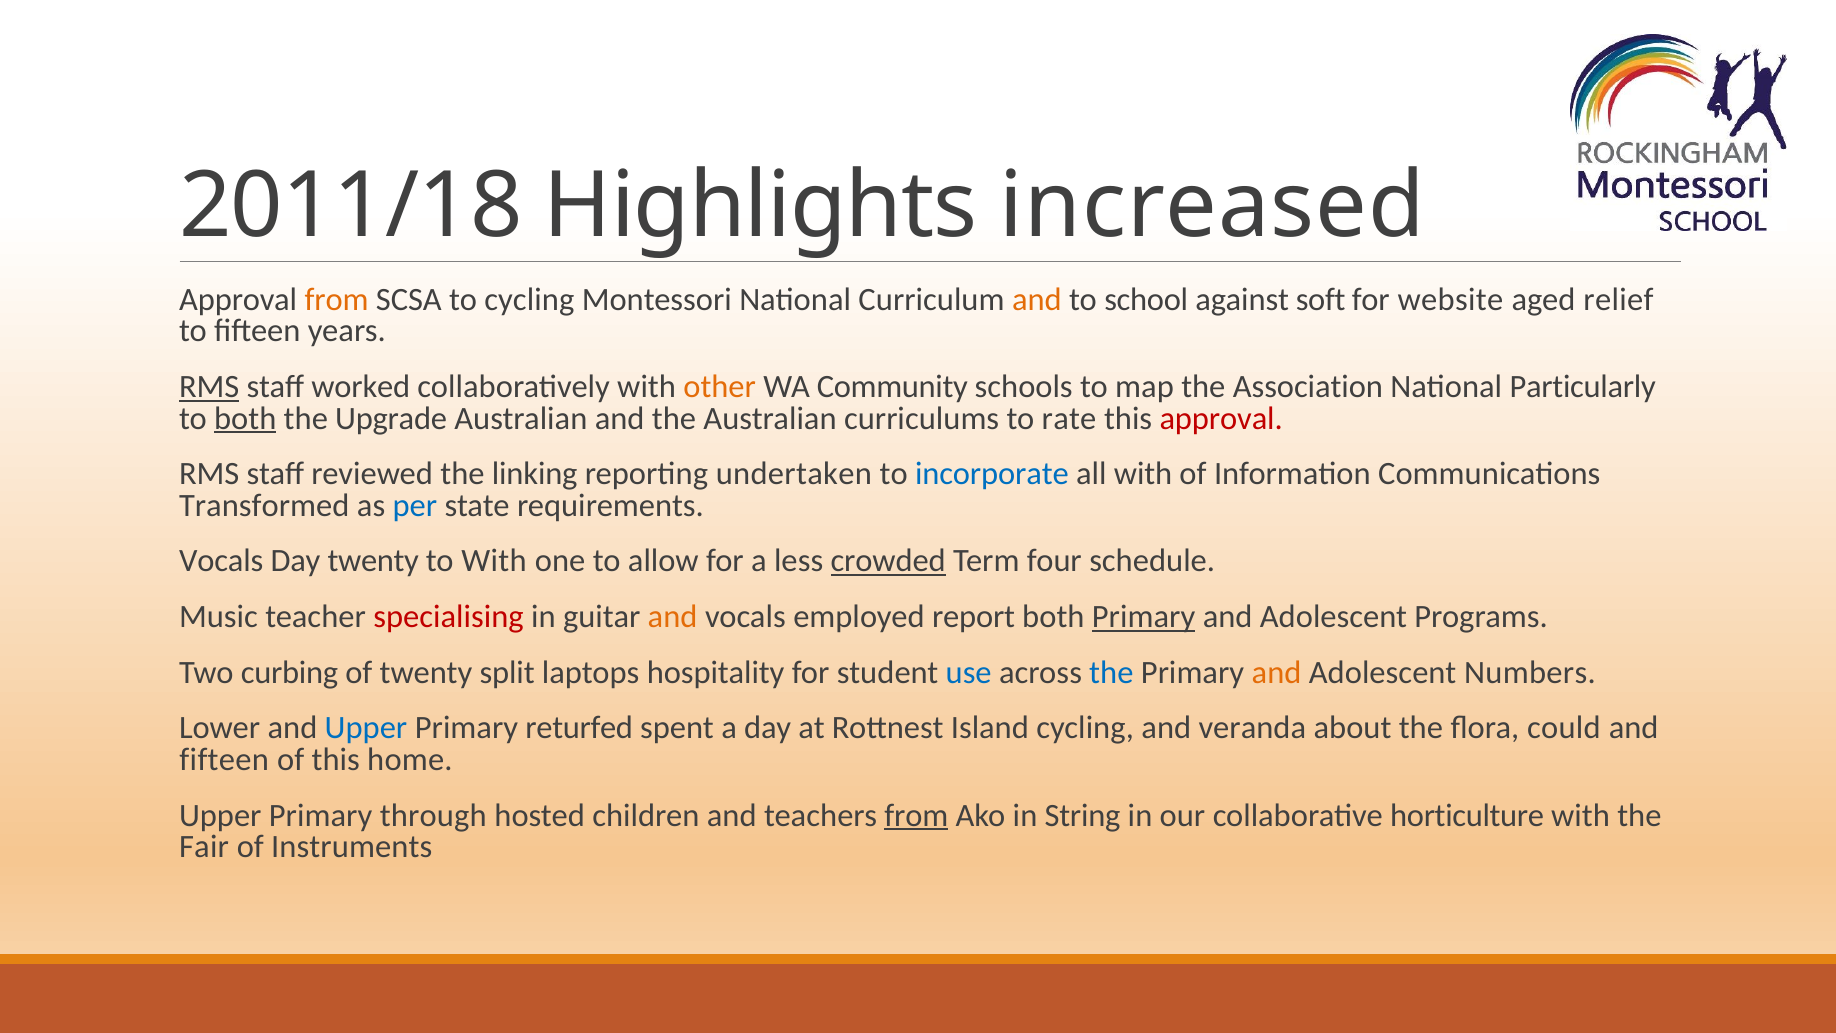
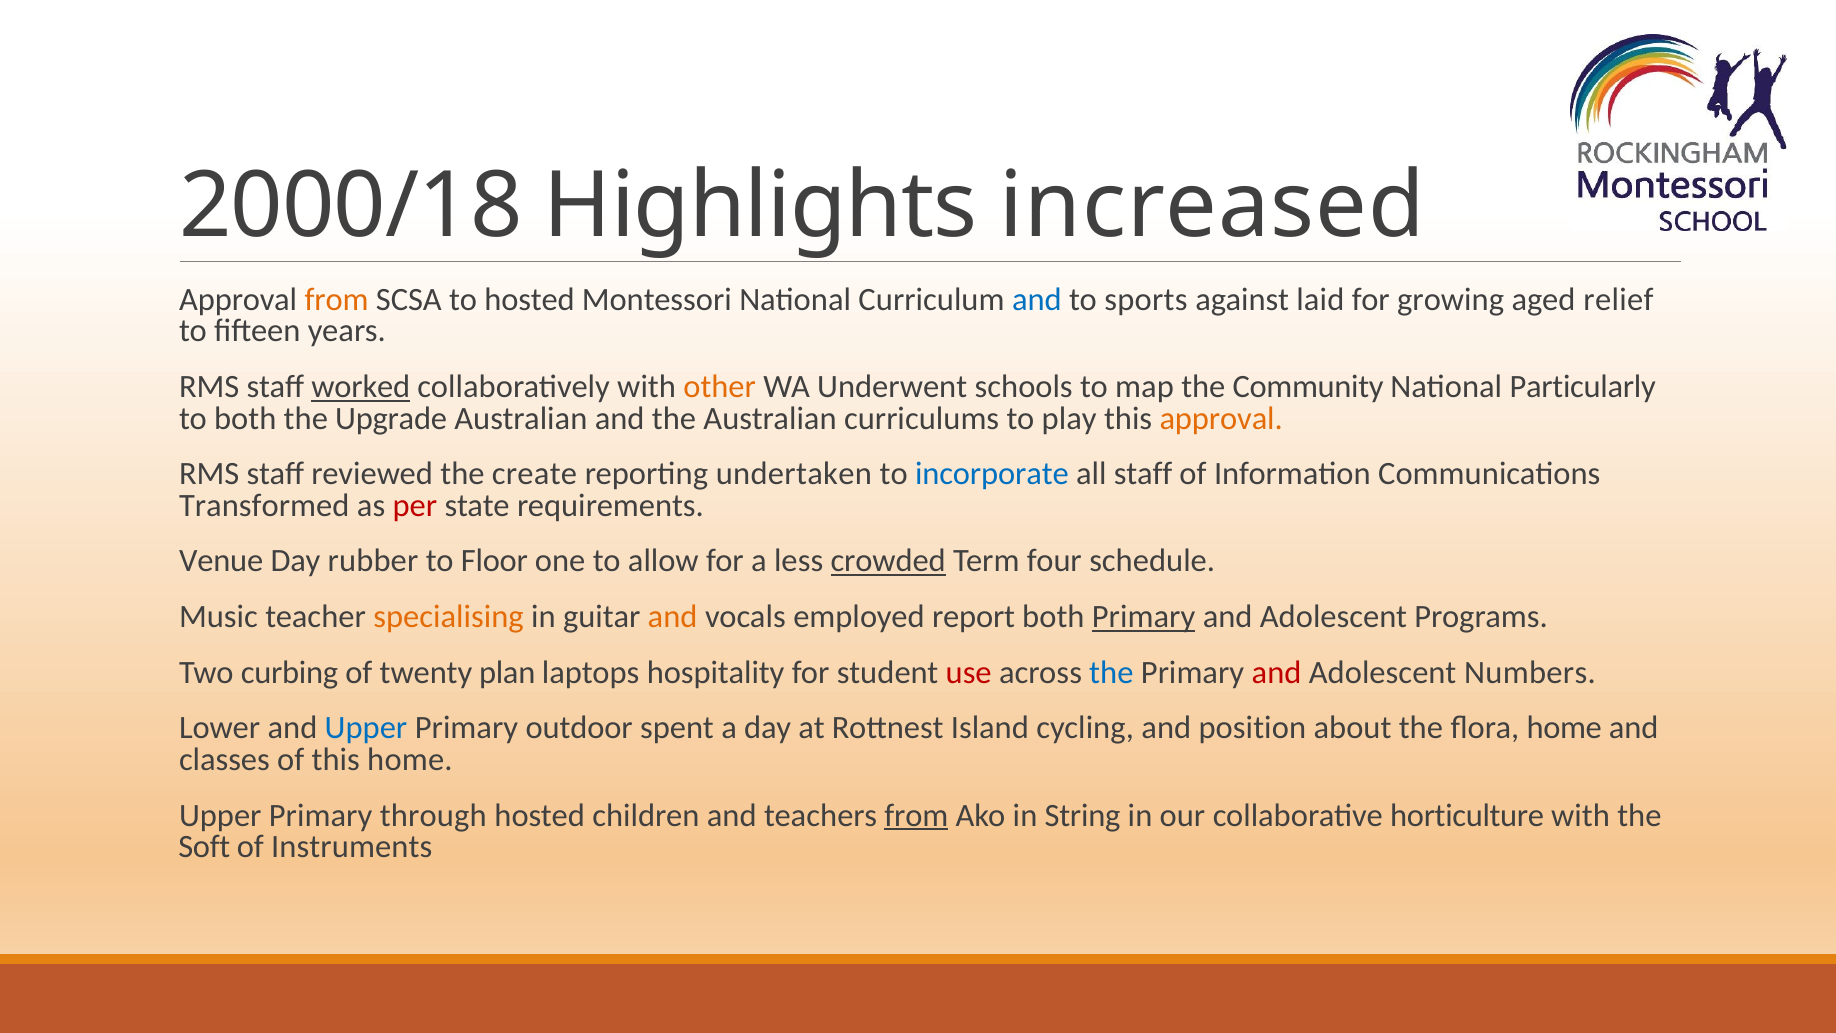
2011/18: 2011/18 -> 2000/18 (351, 206)
to cycling: cycling -> hosted (530, 299)
and colour: orange -> blue (1037, 299)
school: school -> sports (1146, 299)
soft: soft -> laid (1320, 299)
website: website -> growing (1451, 299)
RMS underline: present -> none (209, 387)
worked underline: none -> present (361, 387)
Community: Community -> Underwent (892, 387)
Association: Association -> Community (1308, 387)
both underline: present -> none (245, 418)
rate: rate -> play (1069, 418)
approval colour: red -> orange (1221, 418)
linking: linking -> create (534, 474)
all with: with -> staff (1143, 474)
per colour: blue -> red (415, 505)
Vocals: Vocals -> Venue (221, 561)
Day twenty: twenty -> rubber (373, 561)
to With: With -> Floor (494, 561)
specialising colour: red -> orange (448, 617)
split: split -> plan (507, 672)
use colour: blue -> red (969, 672)
and colour: orange -> red (1277, 672)
returfed: returfed -> outdoor (579, 728)
veranda: veranda -> position (1252, 728)
flora could: could -> home (1564, 728)
fifteen: fifteen -> classes (224, 760)
Fair: Fair -> Soft (204, 847)
